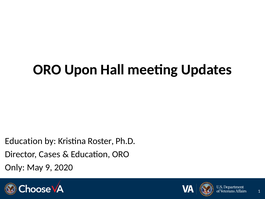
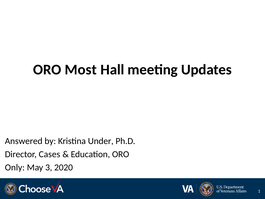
Upon: Upon -> Most (81, 69)
Education: Education -> Answered (24, 141)
Roster: Roster -> Under (101, 141)
9: 9 -> 3 (49, 167)
